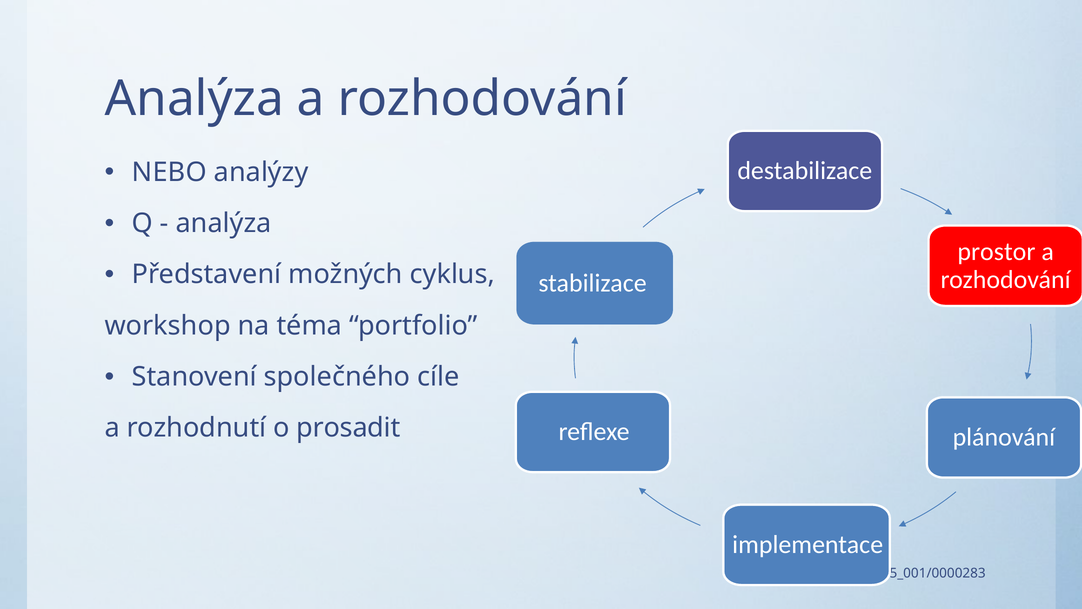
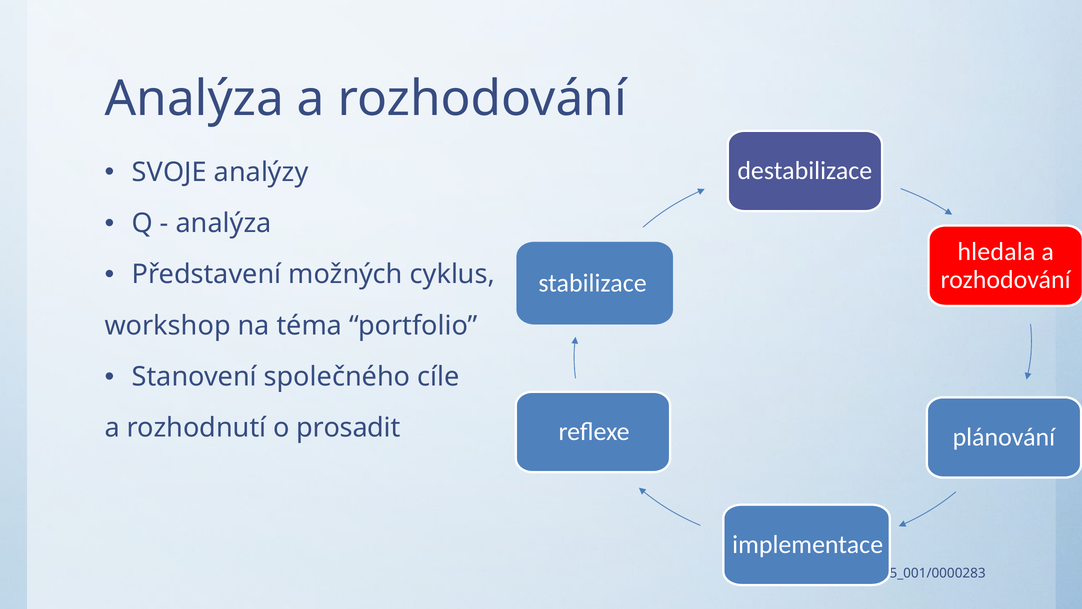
NEBO: NEBO -> SVOJE (169, 172)
prostor: prostor -> hledala (996, 252)
